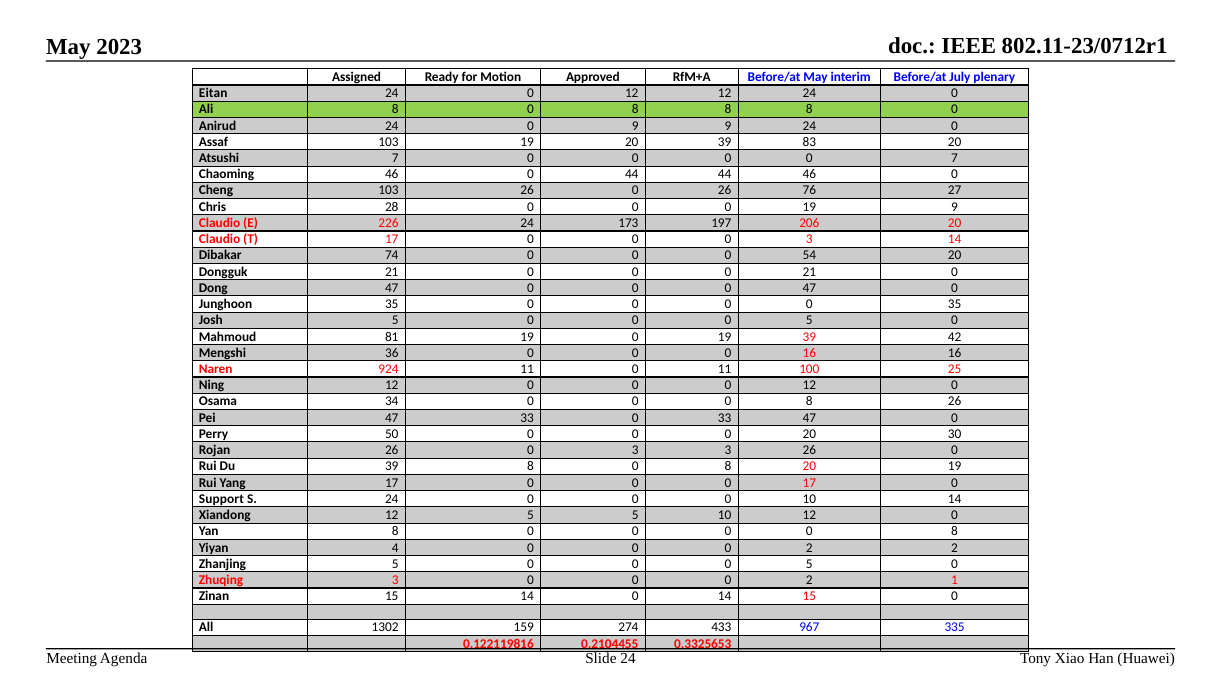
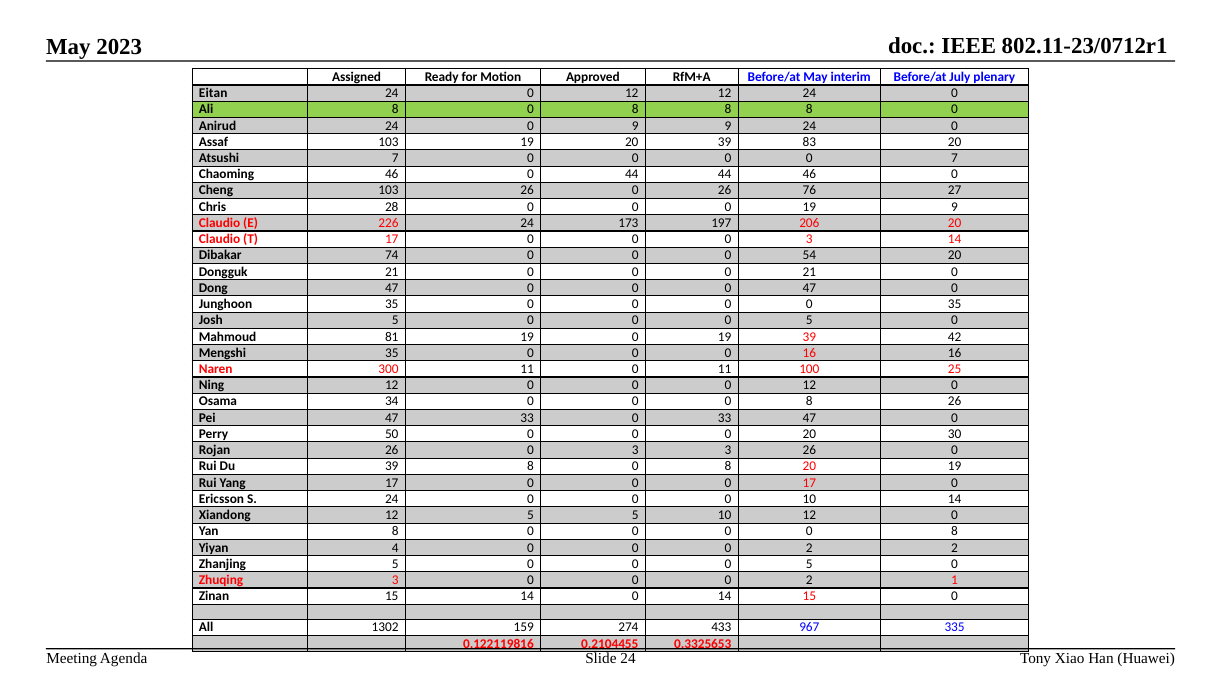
Mengshi 36: 36 -> 35 (392, 353)
924: 924 -> 300 (388, 369)
Support: Support -> Ericsson (221, 499)
